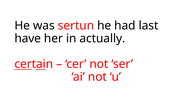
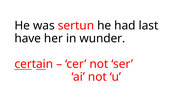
actually: actually -> wunder (102, 38)
